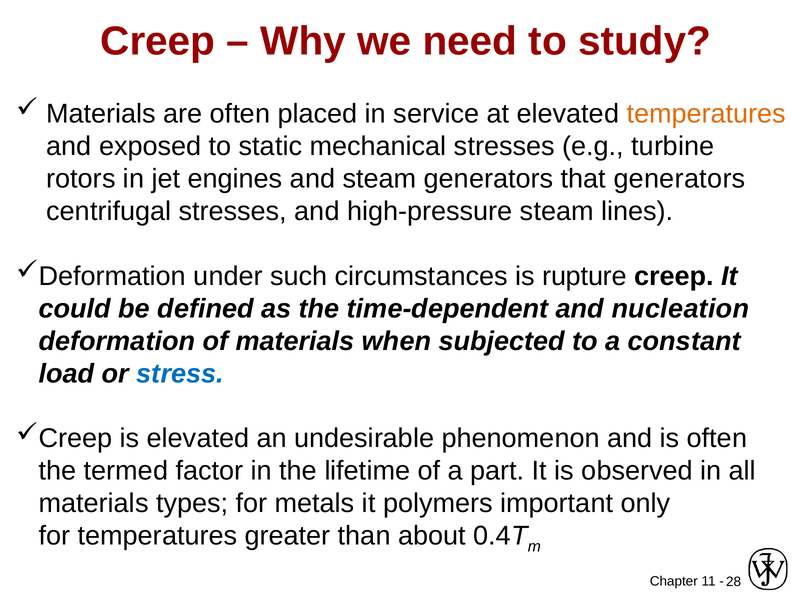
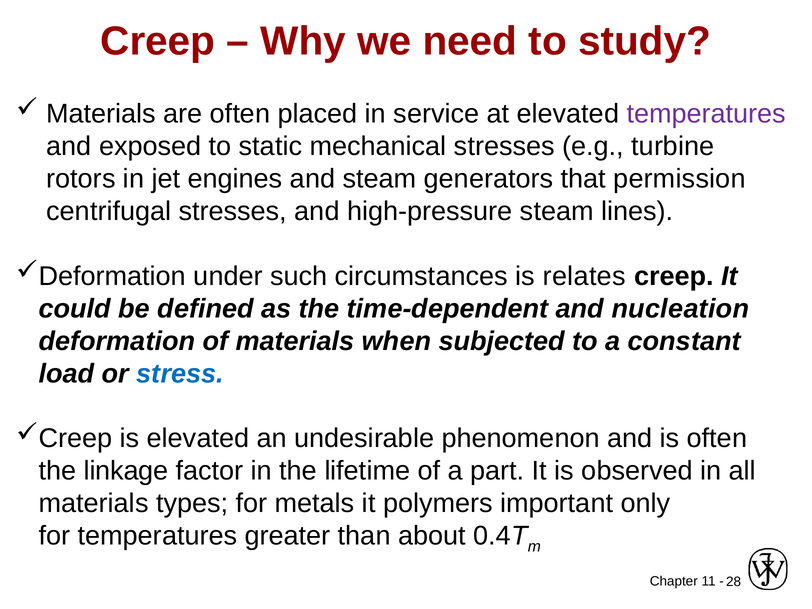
temperatures colour: orange -> purple (706, 114)
that generators: generators -> permission (679, 179)
rupture: rupture -> relates (584, 276)
termed: termed -> linkage (126, 471)
